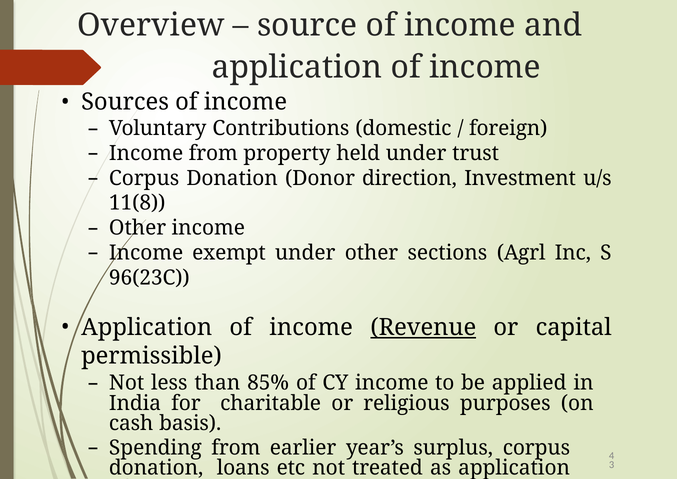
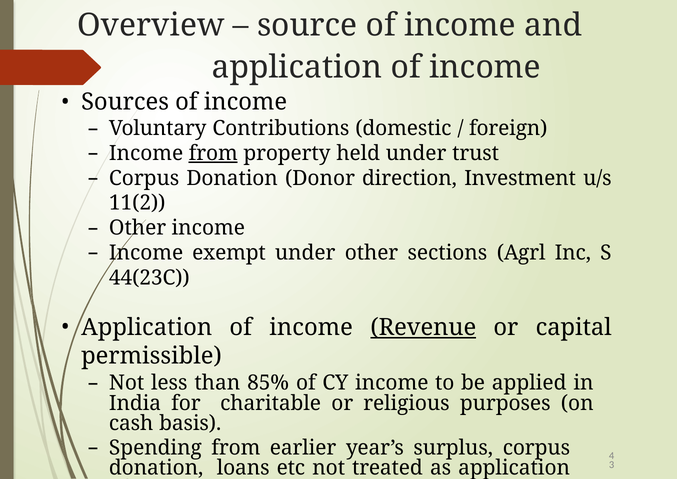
from underline: none -> present (213, 153)
11(8: 11(8 -> 11(2 (137, 203)
96(23C: 96(23C -> 44(23C (149, 278)
